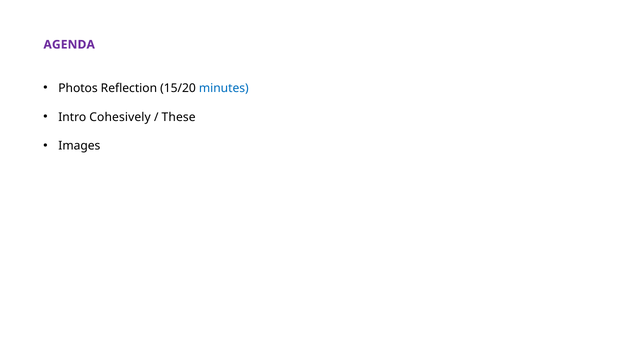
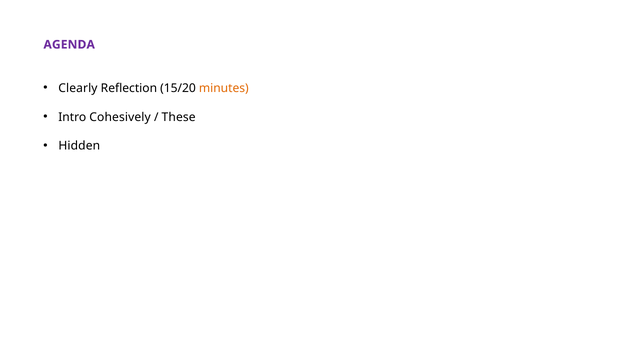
Photos: Photos -> Clearly (78, 88)
minutes colour: blue -> orange (224, 88)
Images: Images -> Hidden (79, 146)
